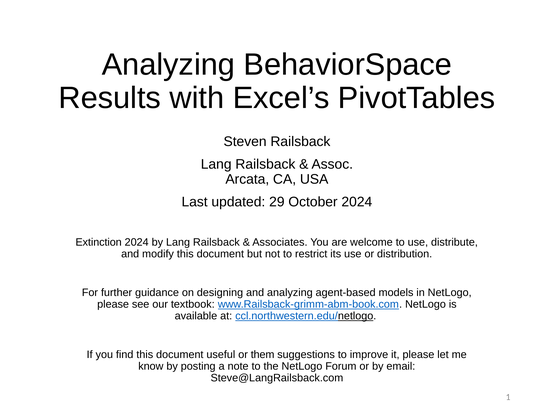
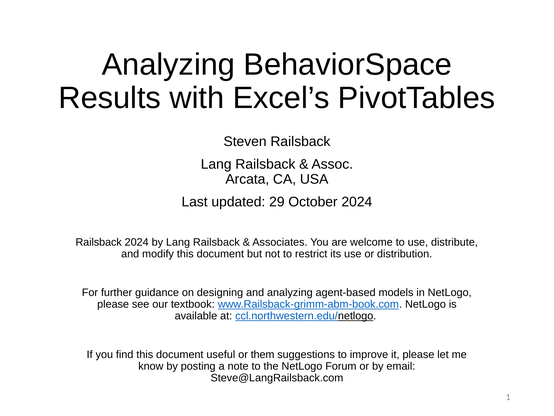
Extinction: Extinction -> Railsback (99, 242)
